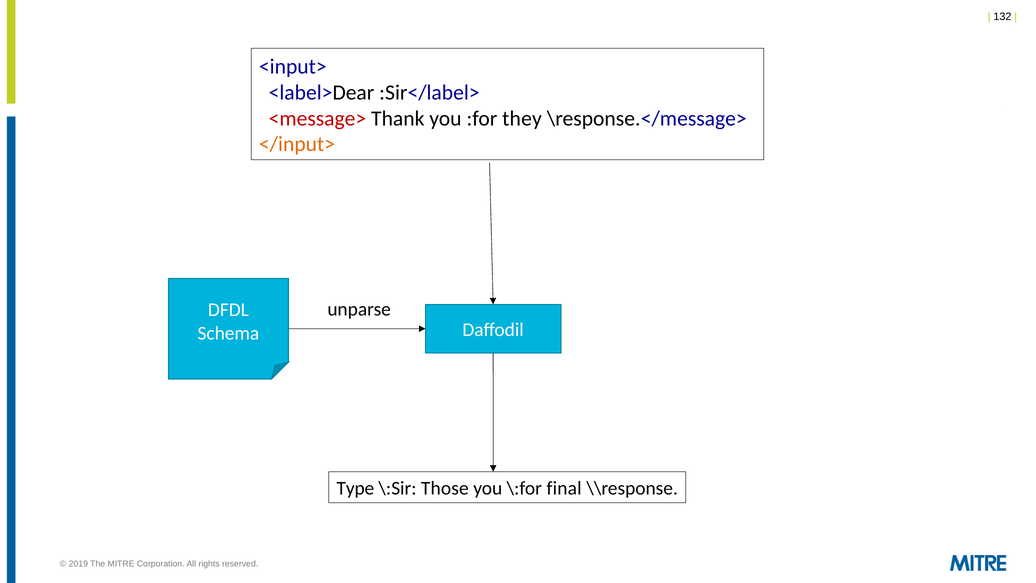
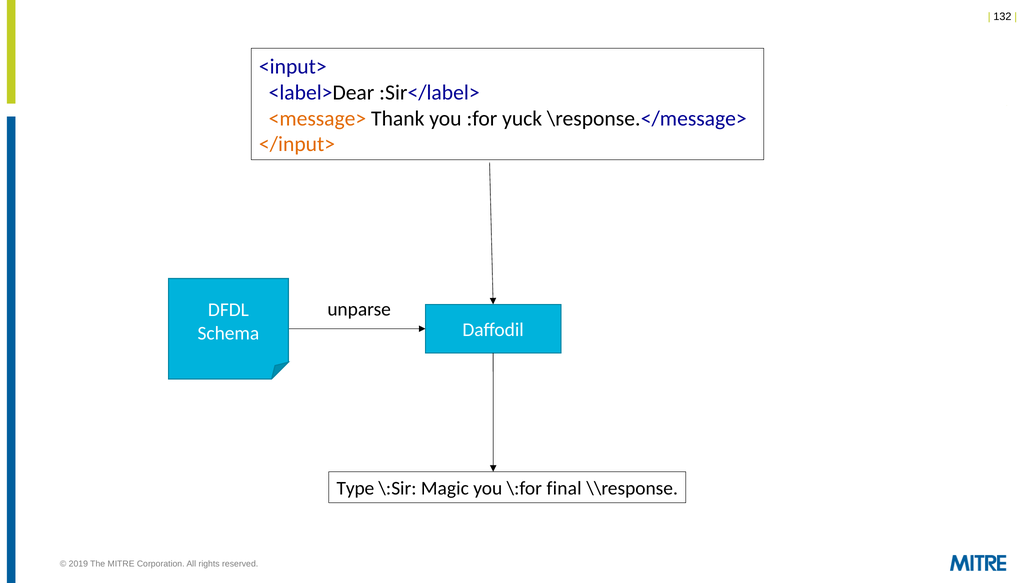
<message> colour: red -> orange (317, 118)
they: they -> yuck (522, 118)
Those: Those -> Magic (445, 488)
